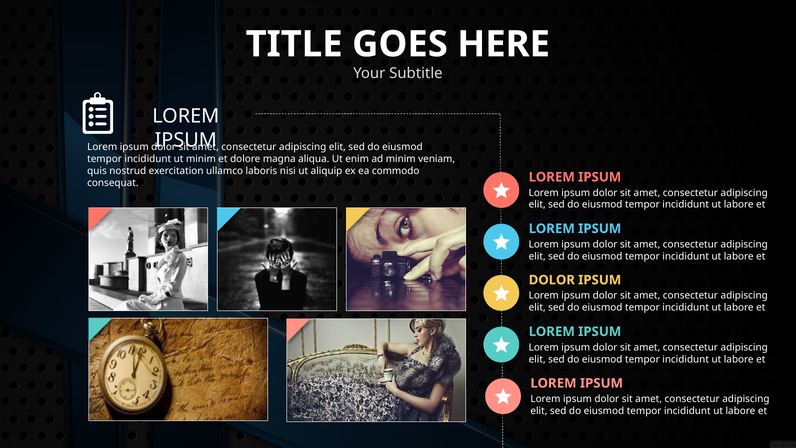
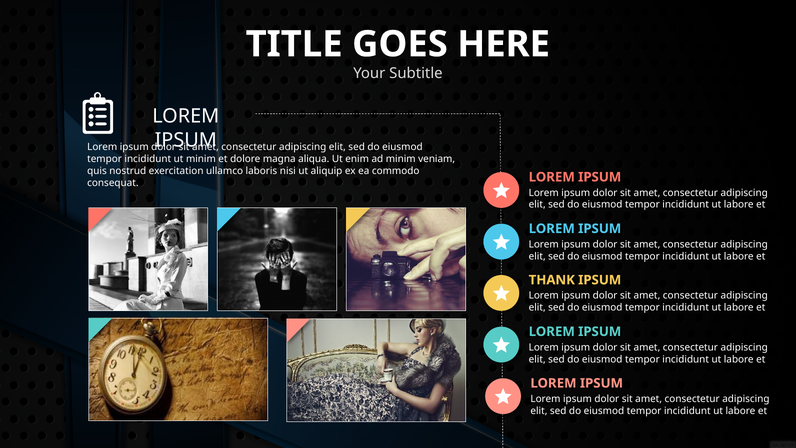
DOLOR: DOLOR -> THANK (552, 280)
